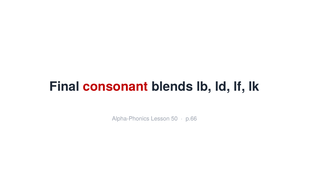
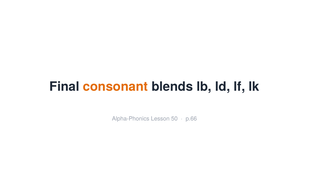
consonant colour: red -> orange (115, 87)
